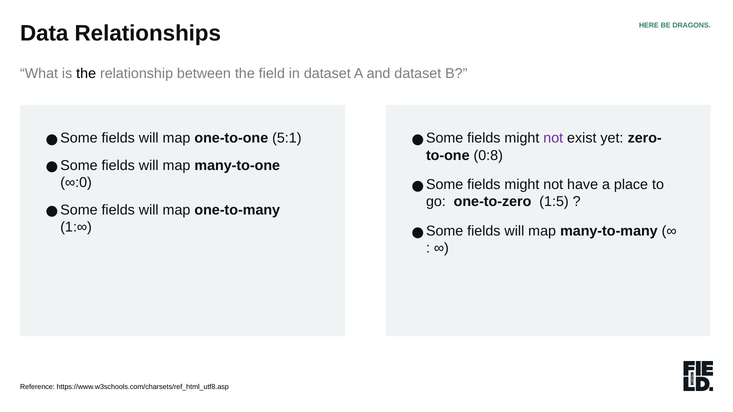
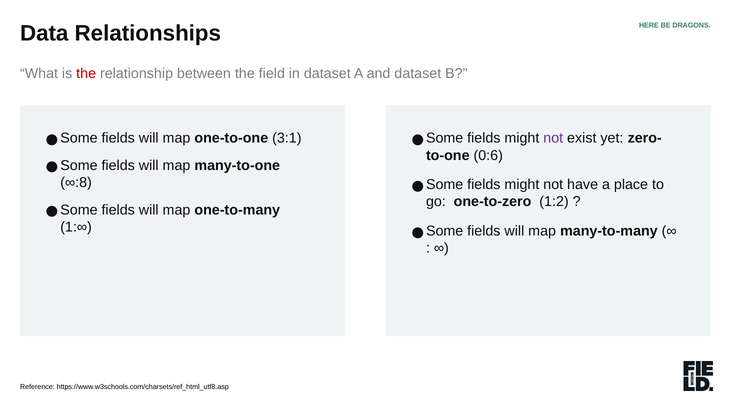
the colour: black -> red (86, 74)
5:1: 5:1 -> 3:1 (287, 138)
0:8: 0:8 -> 0:6 (488, 155)
∞:0: ∞:0 -> ∞:8 (76, 183)
1:5: 1:5 -> 1:2 (554, 202)
